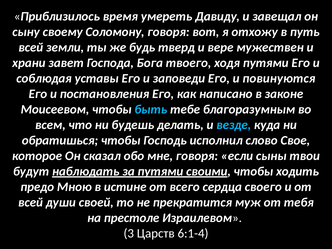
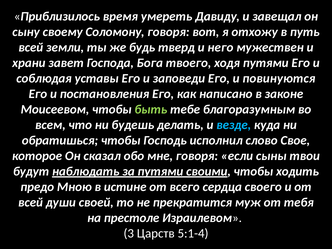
вере: вере -> него (220, 47)
быть colour: light blue -> light green (151, 109)
6:1-4: 6:1-4 -> 5:1-4 (193, 233)
